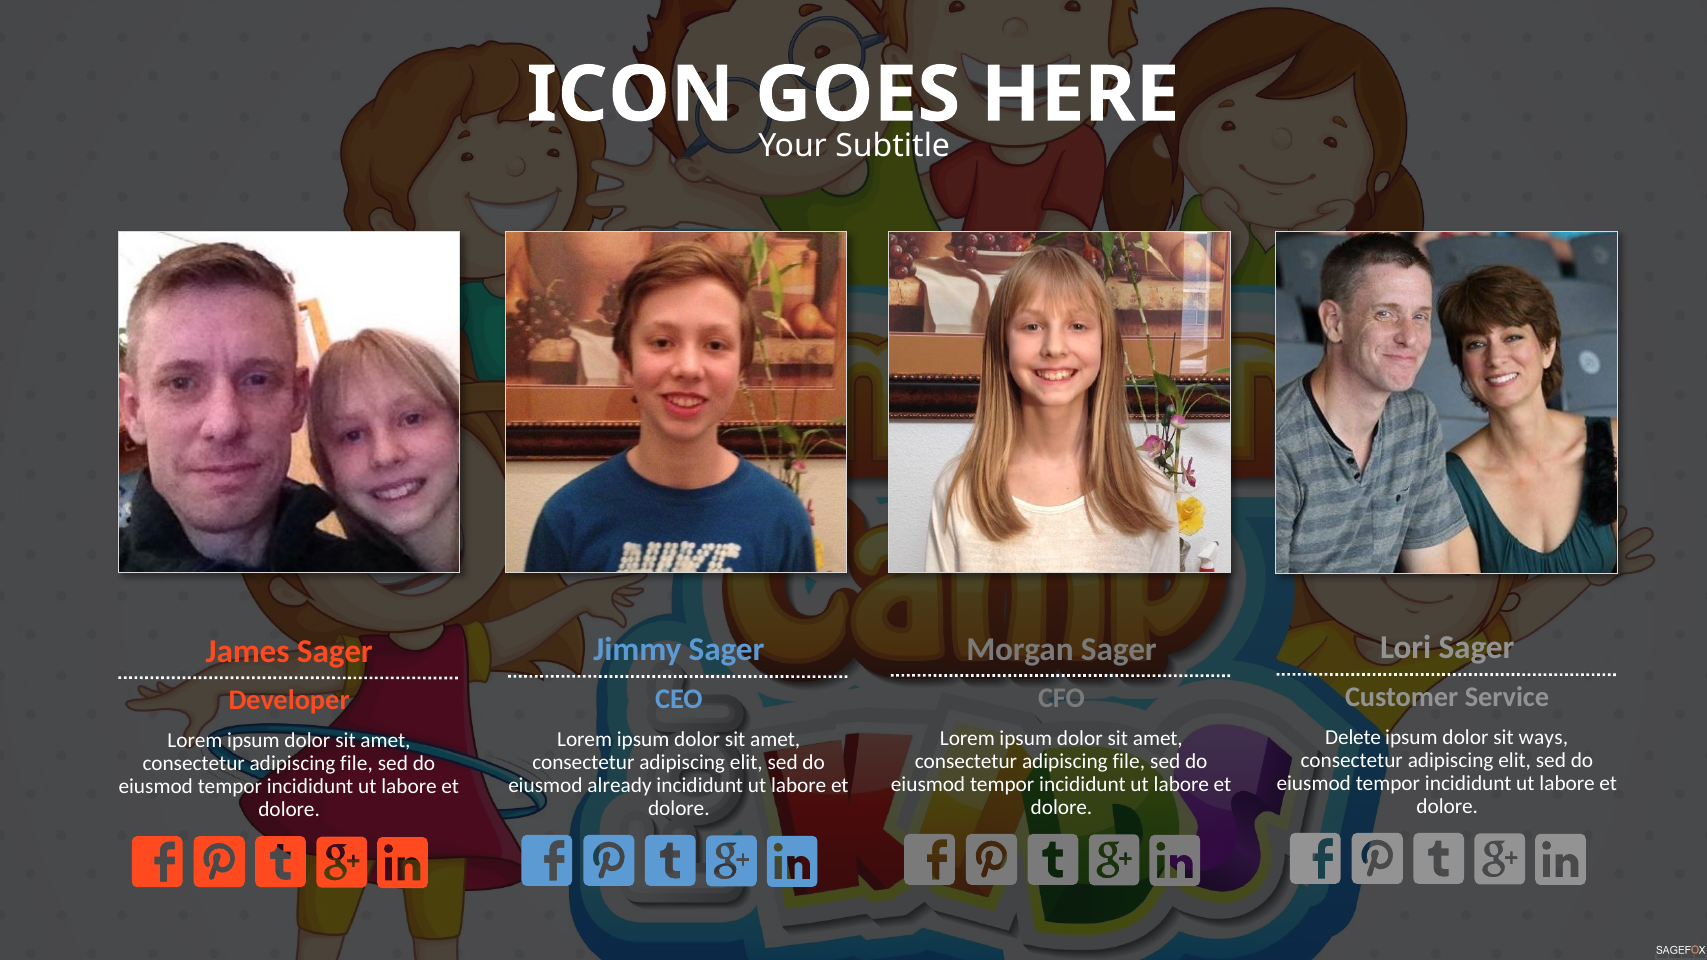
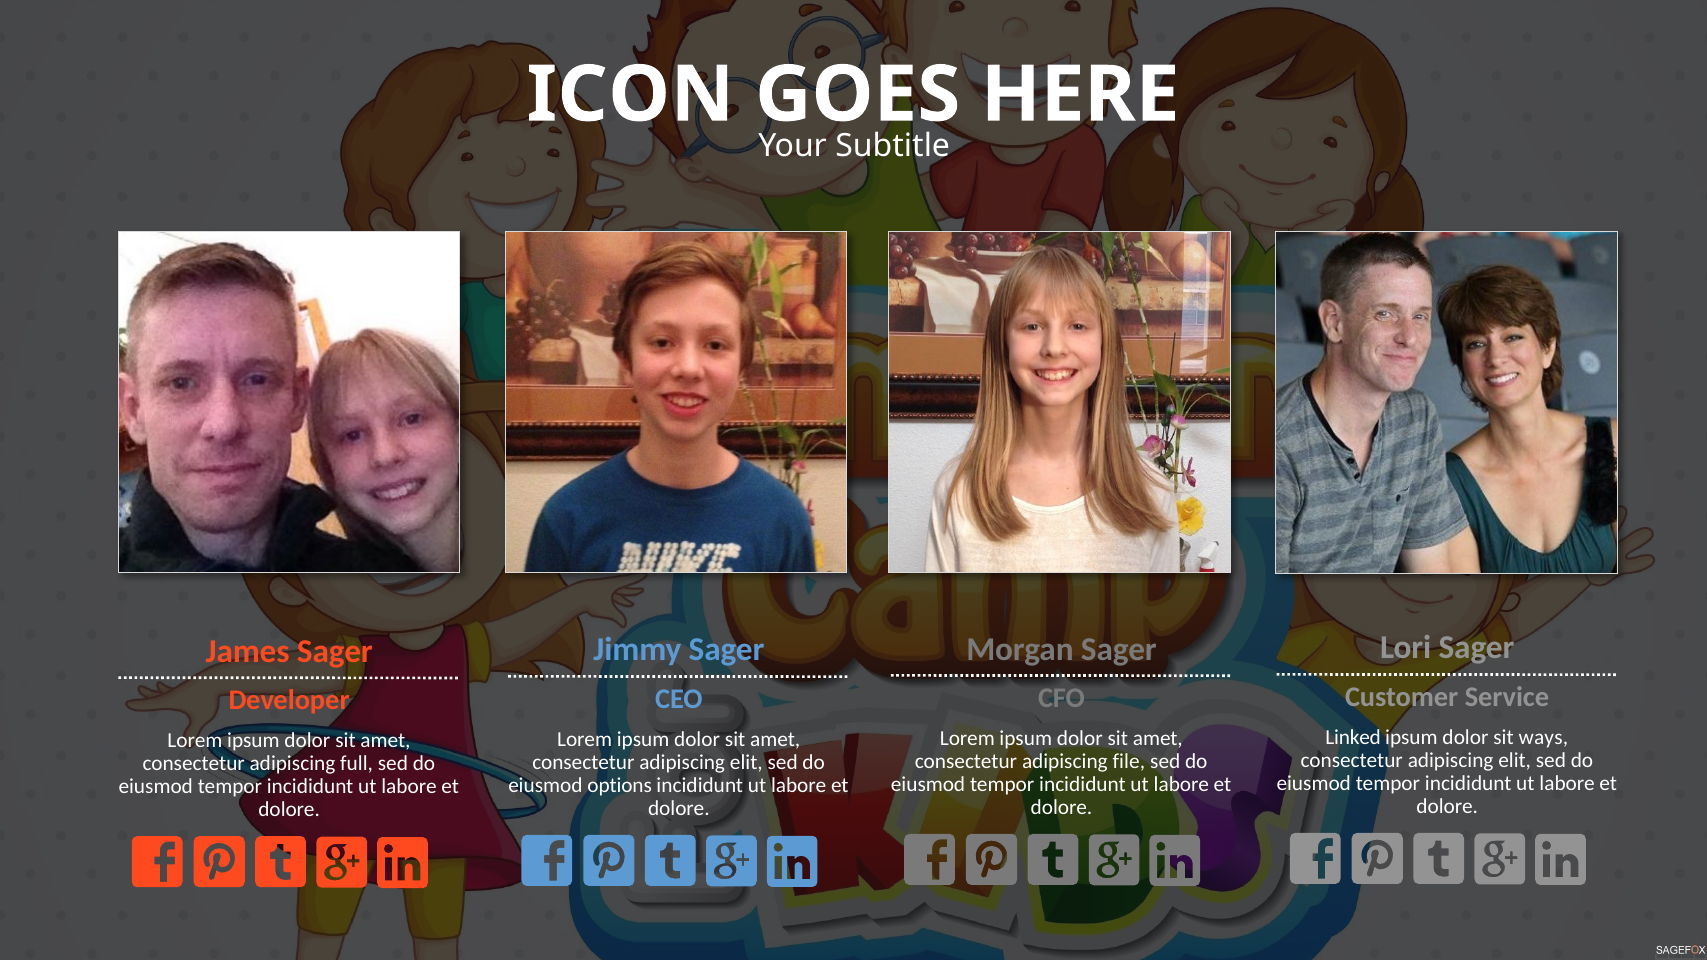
Delete: Delete -> Linked (1353, 737)
file: file -> full (357, 764)
already: already -> options (620, 785)
